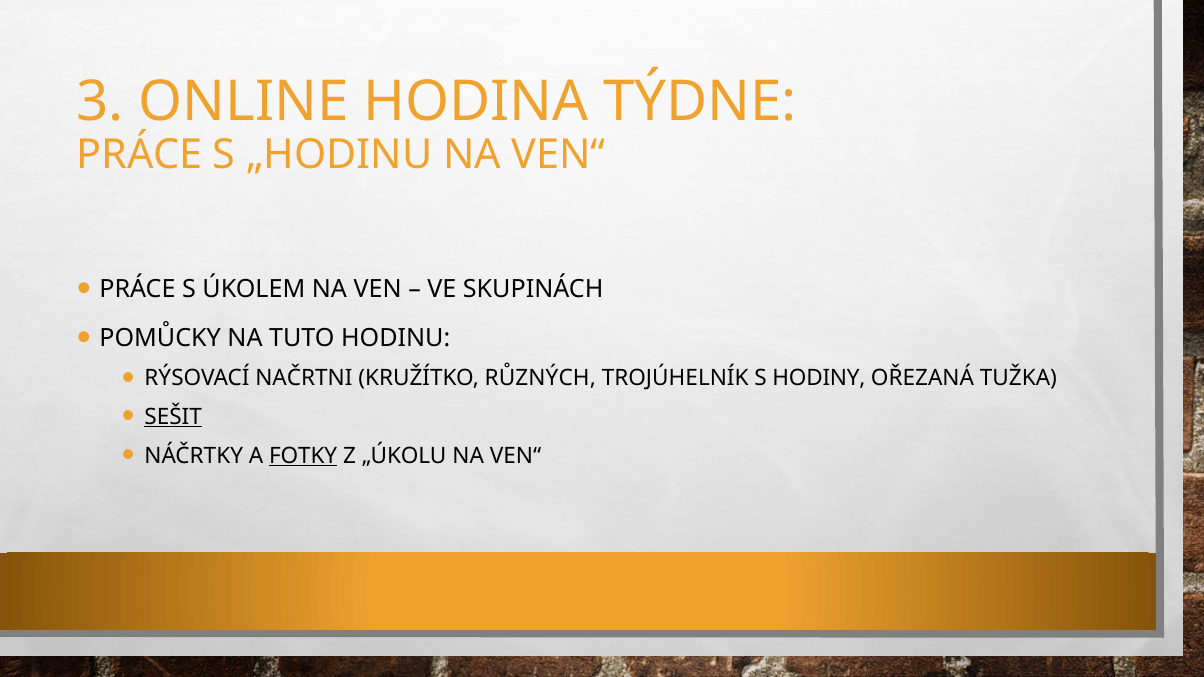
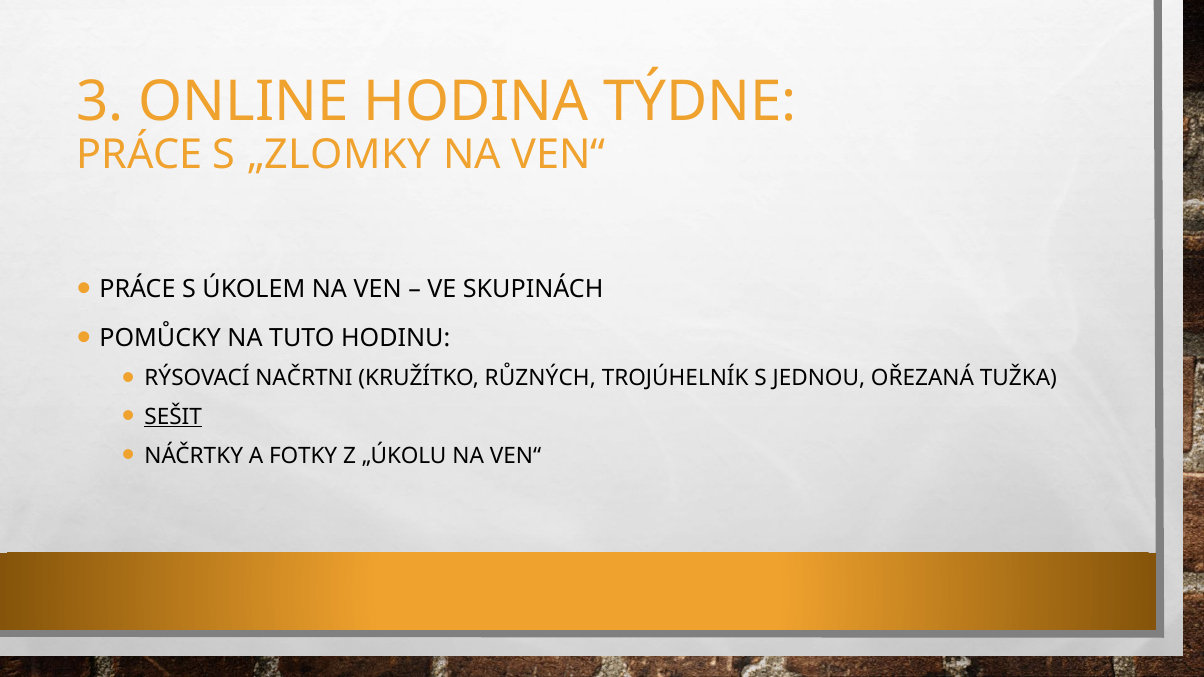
„HODINU: „HODINU -> „ZLOMKY (339, 155)
HODINY: HODINY -> JEDNOU (819, 378)
FOTKY underline: present -> none (303, 456)
